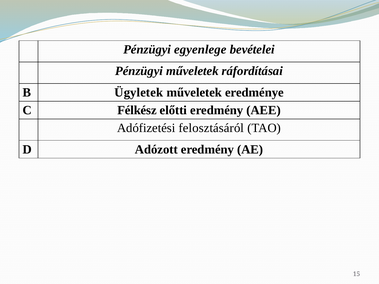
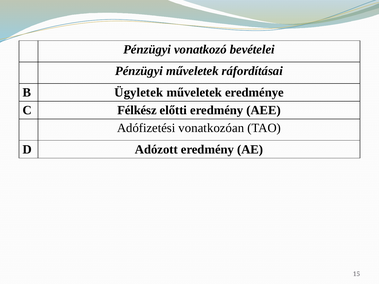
egyenlege: egyenlege -> vonatkozó (200, 50)
felosztásáról: felosztásáról -> vonatkozóan (211, 128)
